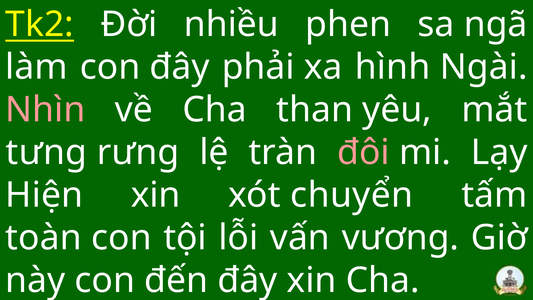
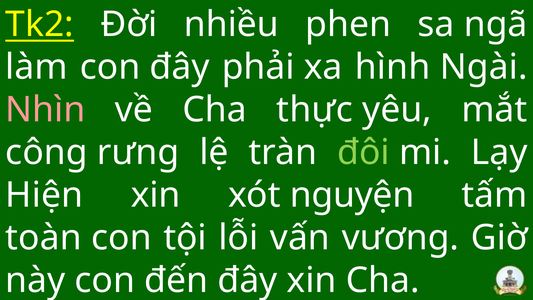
than: than -> thực (315, 110)
tưng: tưng -> công (47, 152)
đôi colour: pink -> light green (364, 152)
chuyển: chuyển -> nguyện (352, 195)
